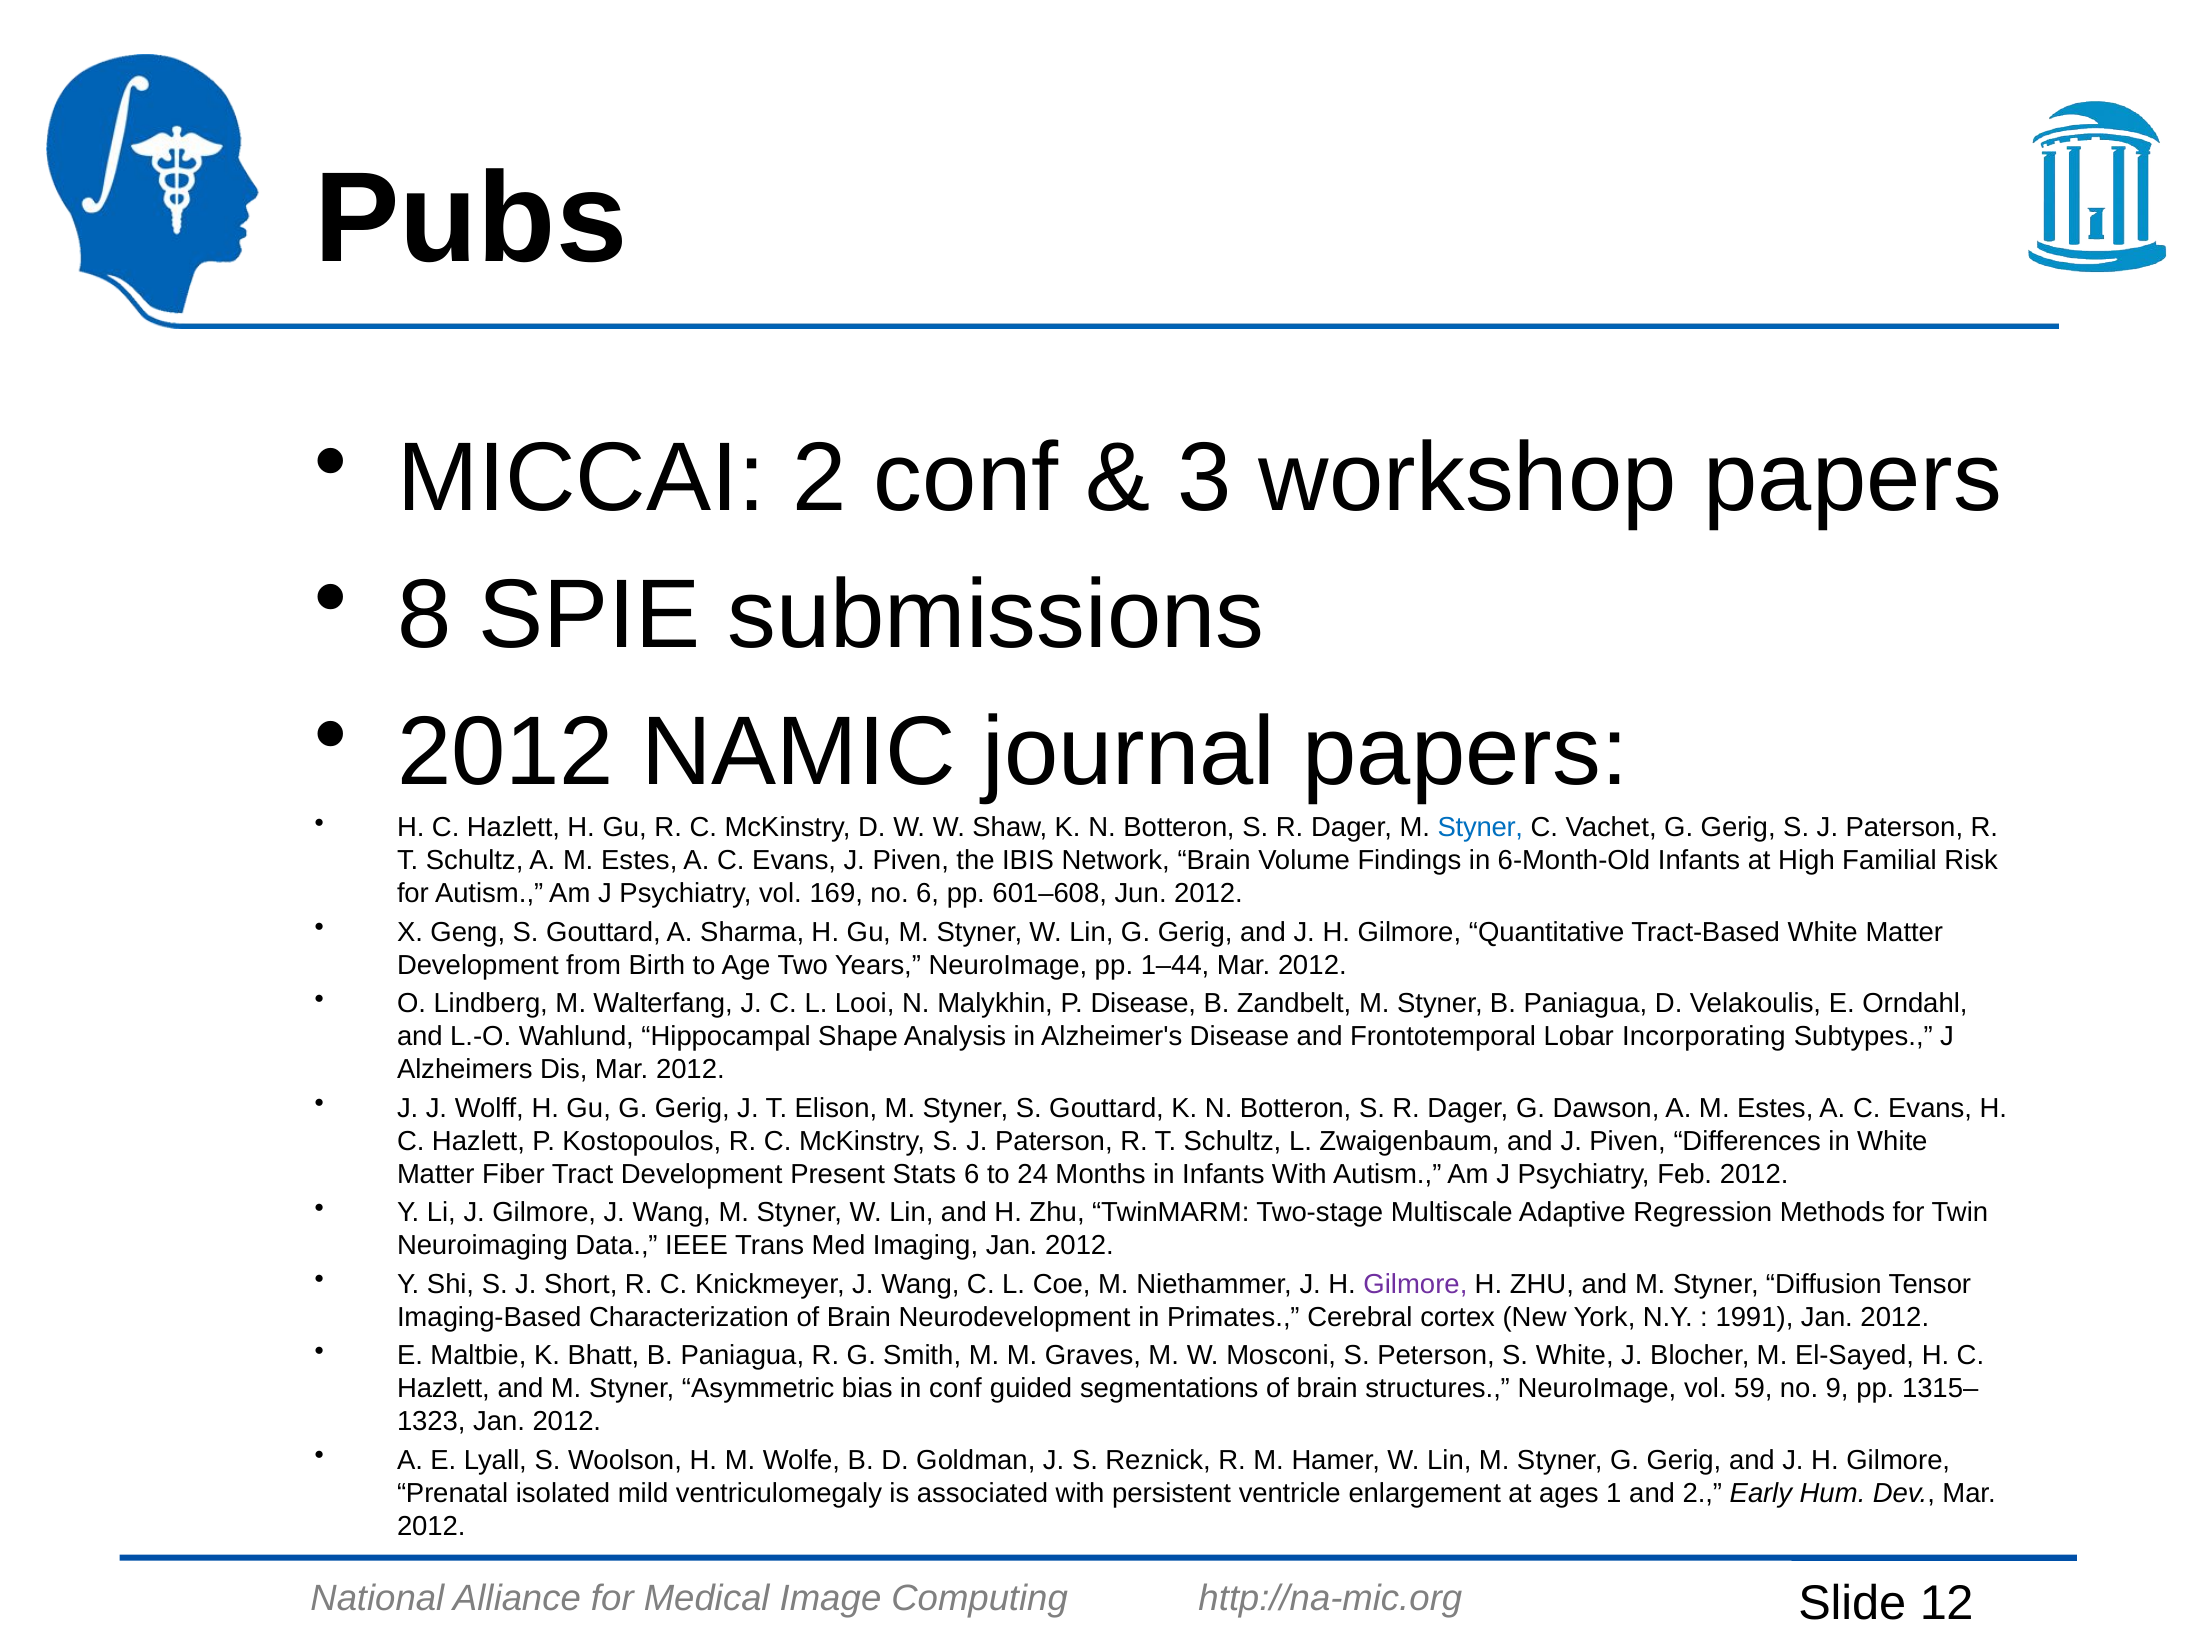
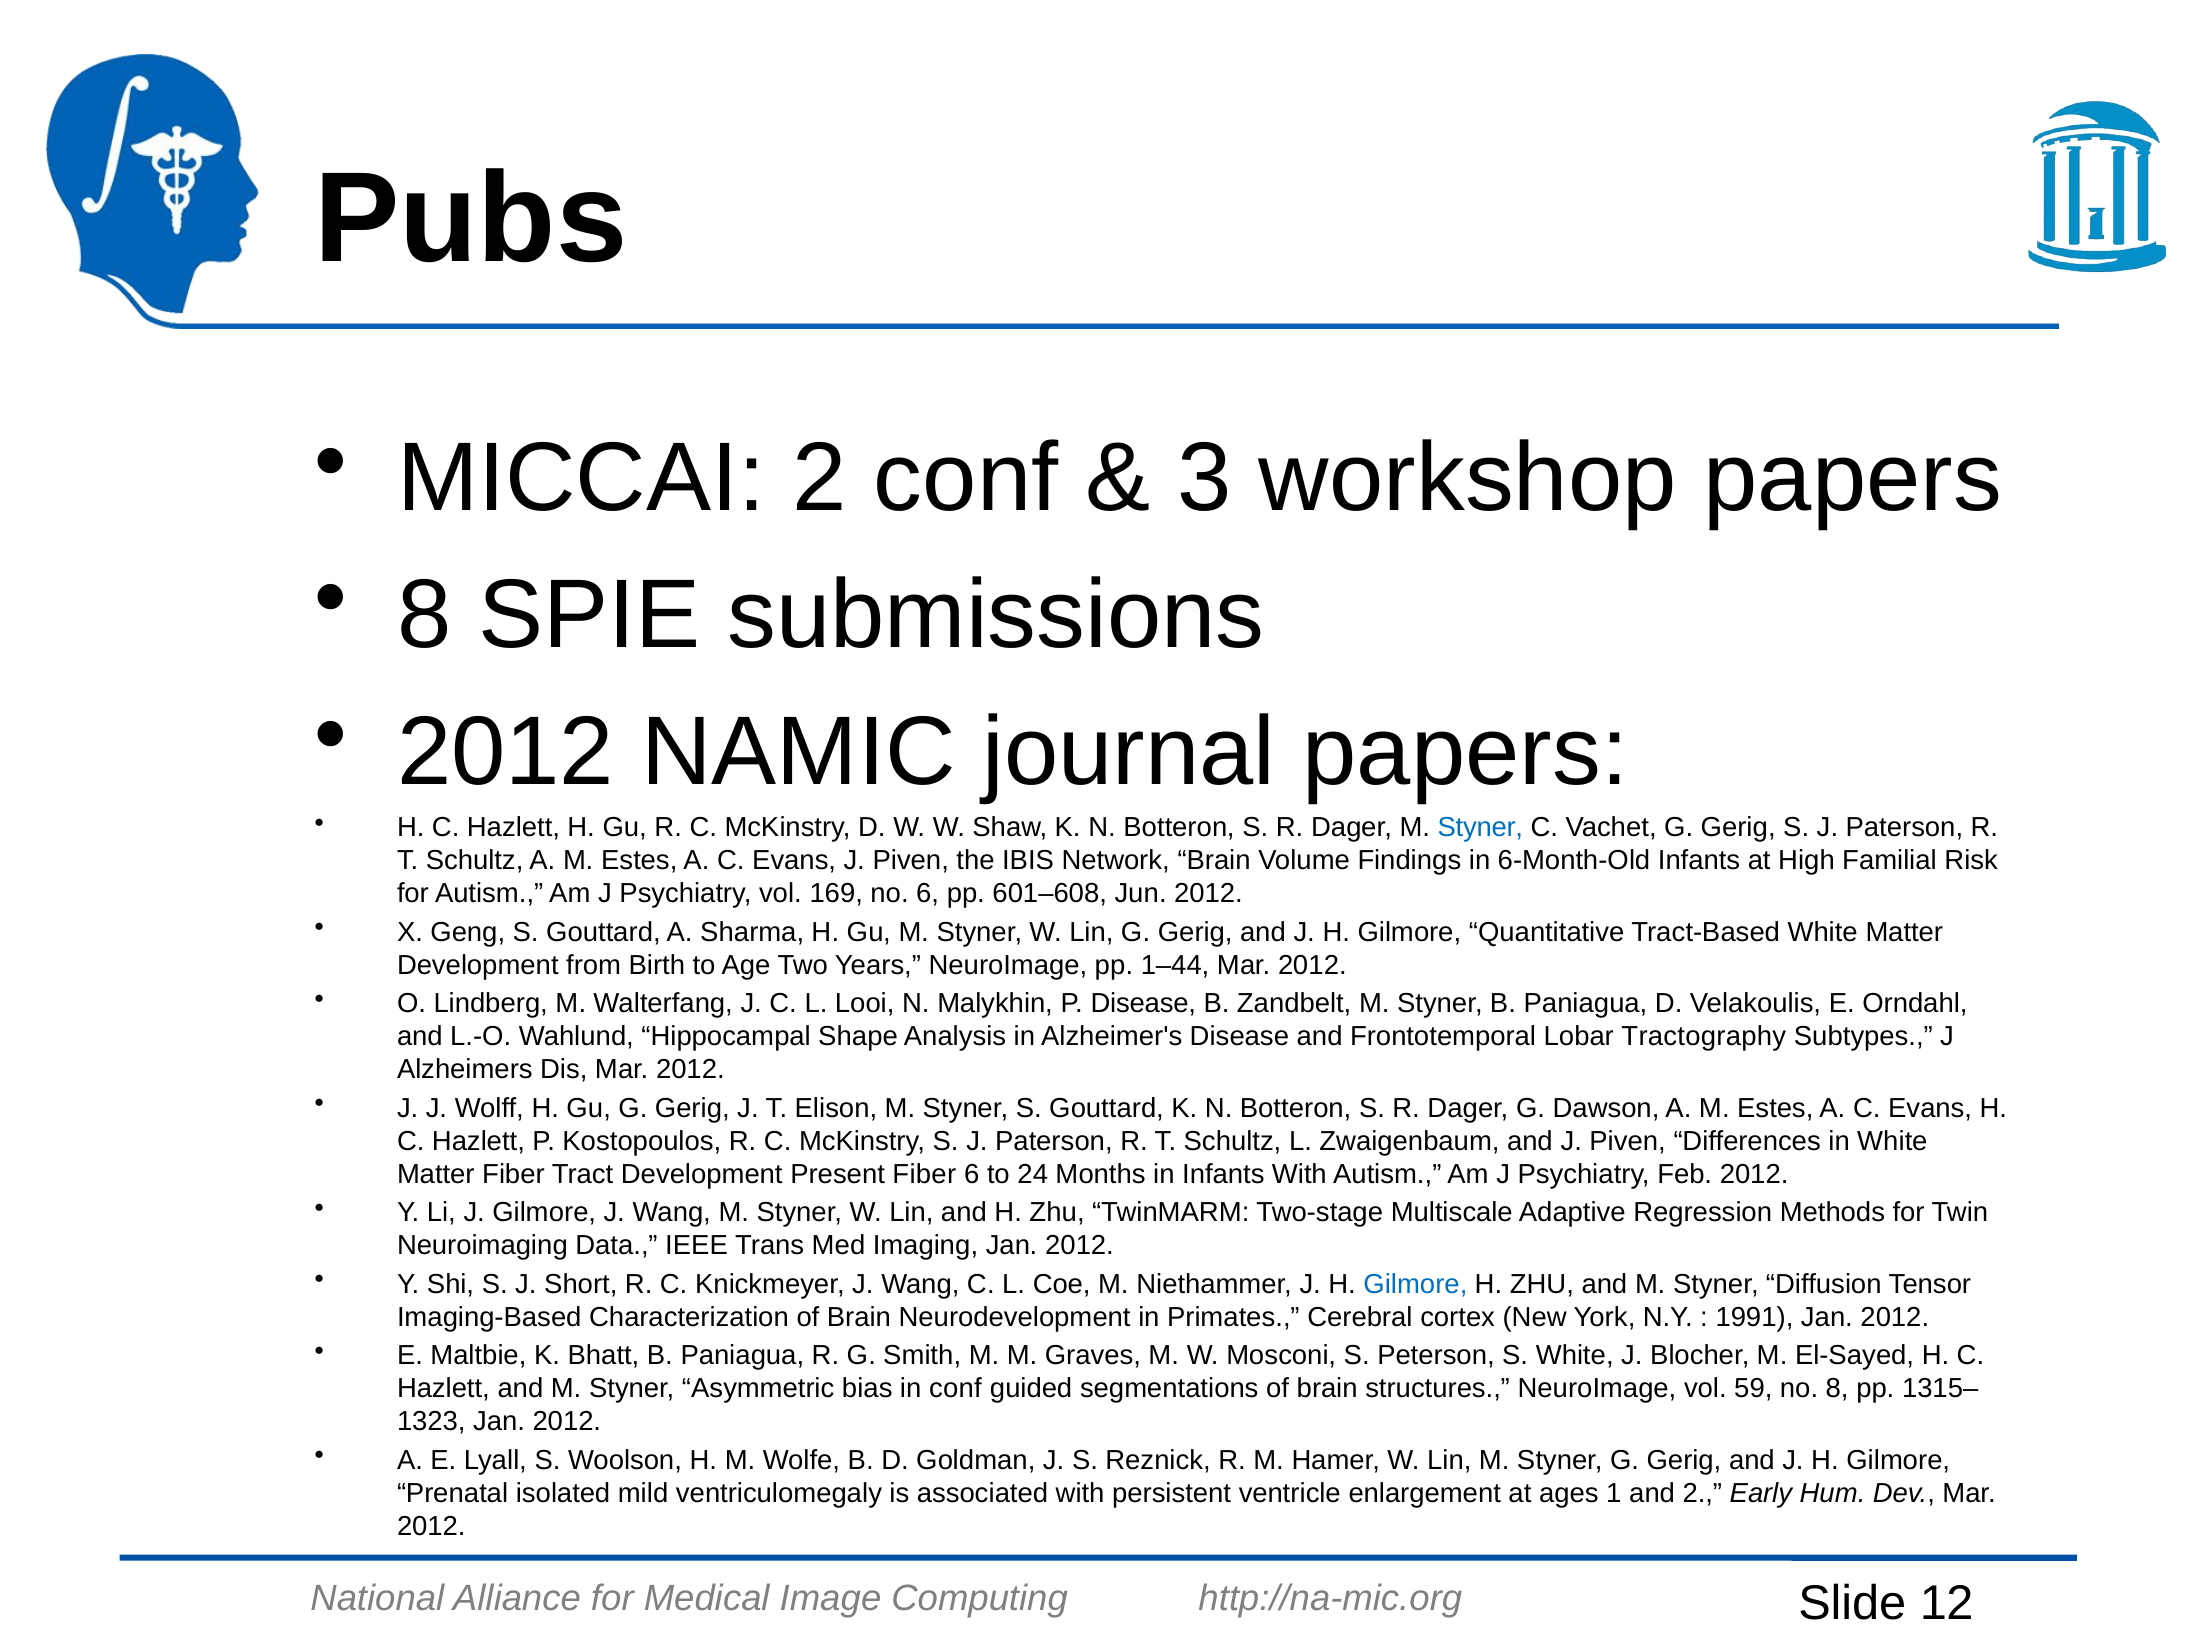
Incorporating: Incorporating -> Tractography (1704, 1037)
Present Stats: Stats -> Fiber (924, 1174)
Gilmore colour: purple -> blue (1415, 1285)
no 9: 9 -> 8 (1837, 1389)
